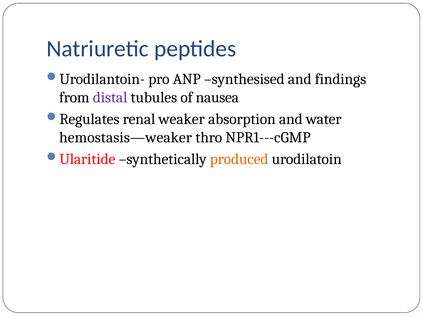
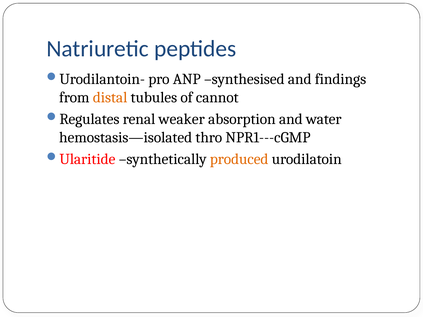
distal colour: purple -> orange (110, 98)
nausea: nausea -> cannot (217, 98)
hemostasis—weaker: hemostasis—weaker -> hemostasis—isolated (126, 138)
